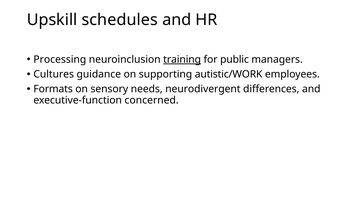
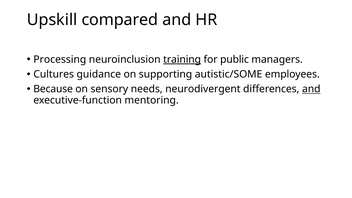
schedules: schedules -> compared (120, 20)
autistic/WORK: autistic/WORK -> autistic/SOME (229, 74)
Formats: Formats -> Because (53, 89)
and underline: none -> present (311, 89)
concerned: concerned -> mentoring (152, 100)
